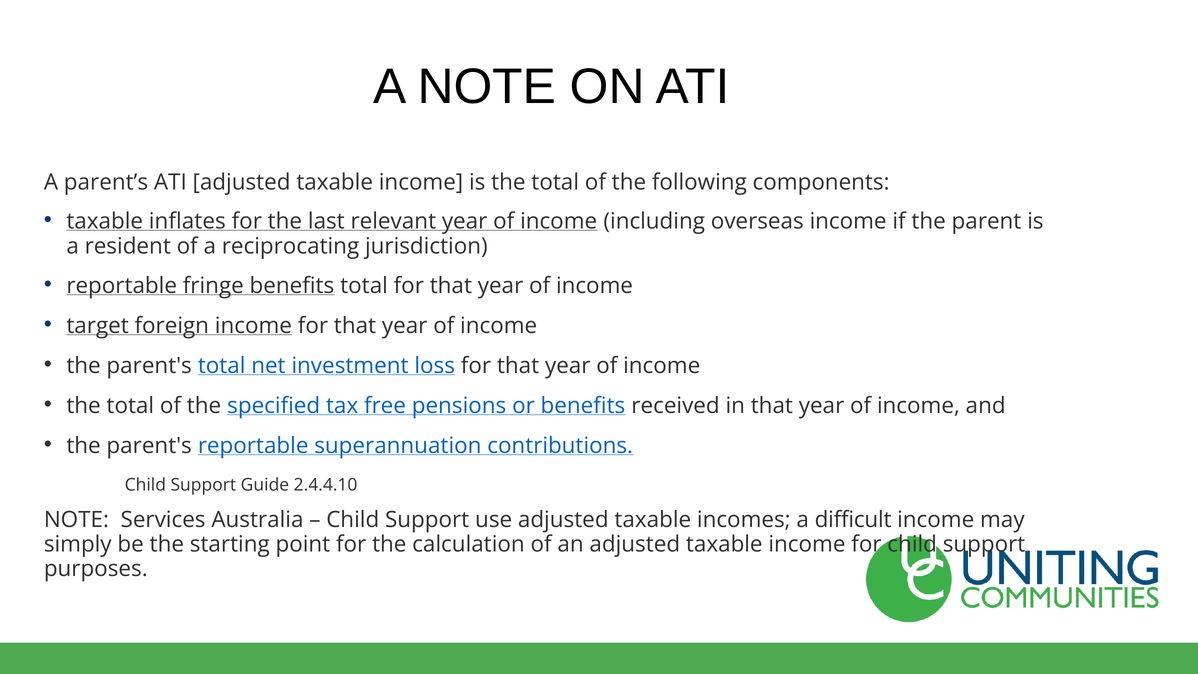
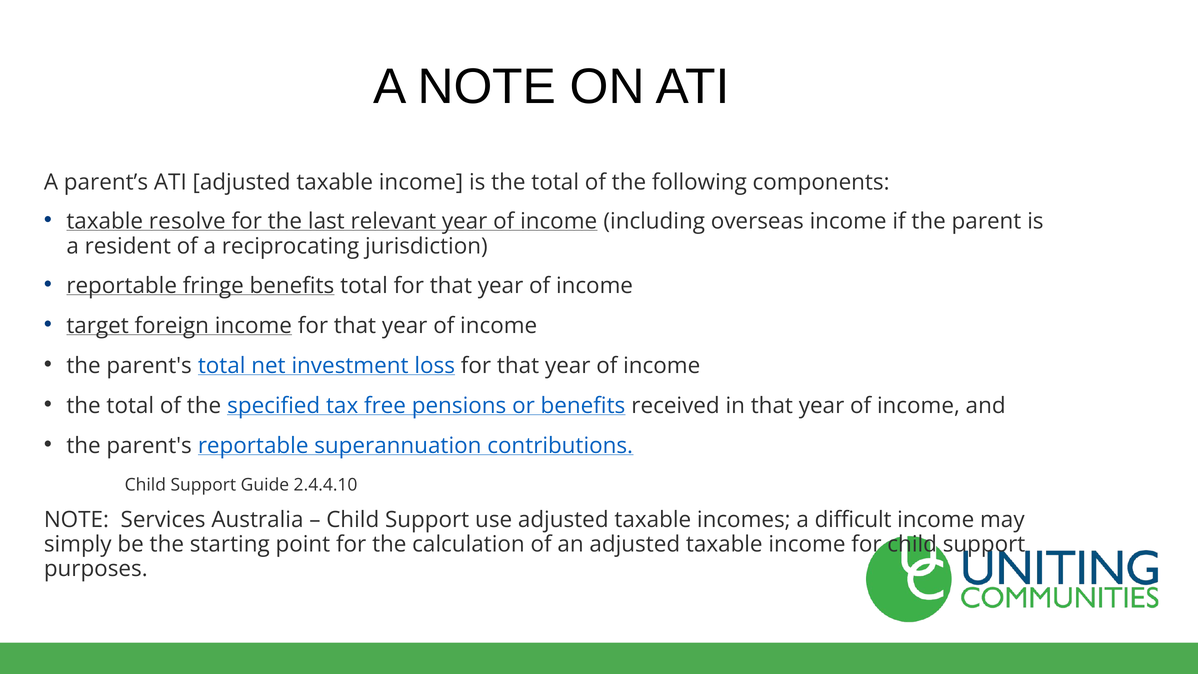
inflates: inflates -> resolve (187, 221)
